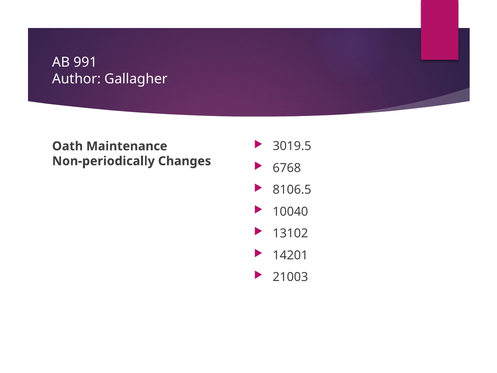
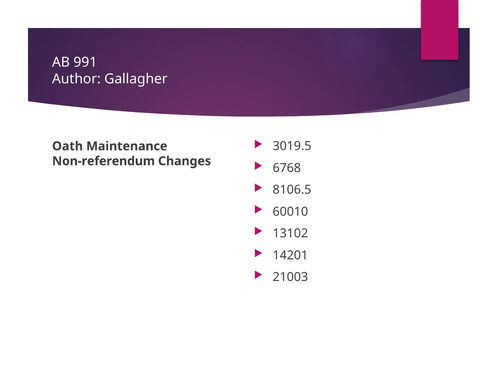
Non-periodically: Non-periodically -> Non-referendum (104, 161)
10040: 10040 -> 60010 (290, 212)
